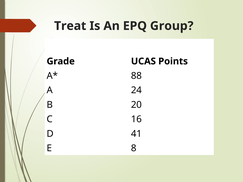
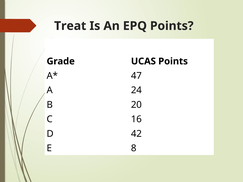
EPQ Group: Group -> Points (172, 26)
88: 88 -> 47 (136, 76)
41: 41 -> 42 (136, 134)
